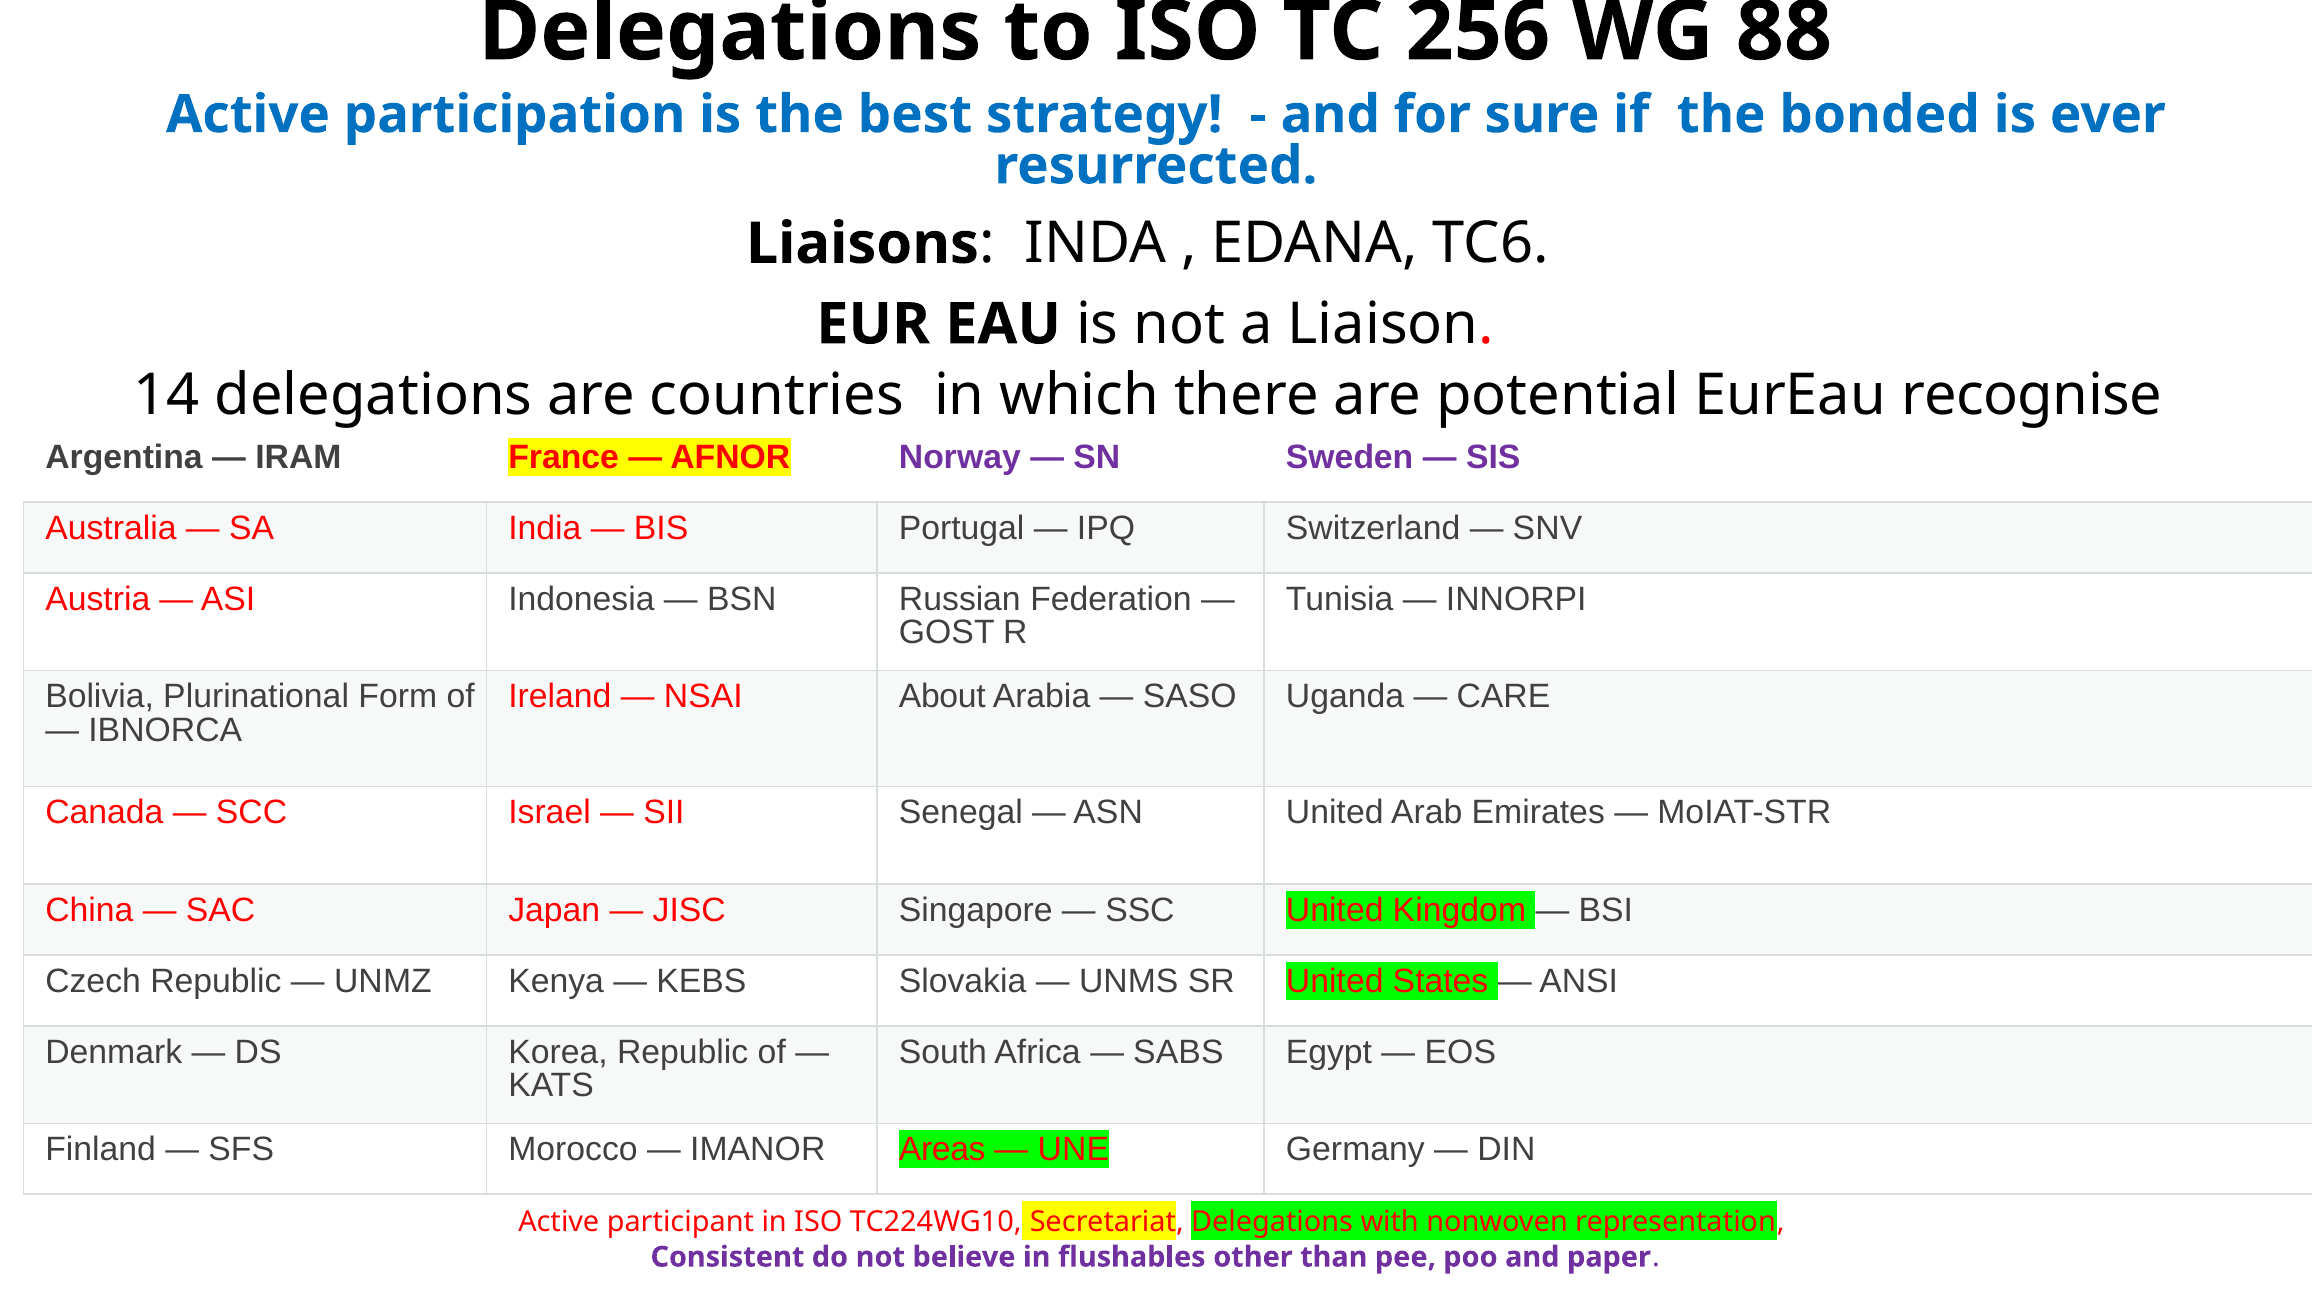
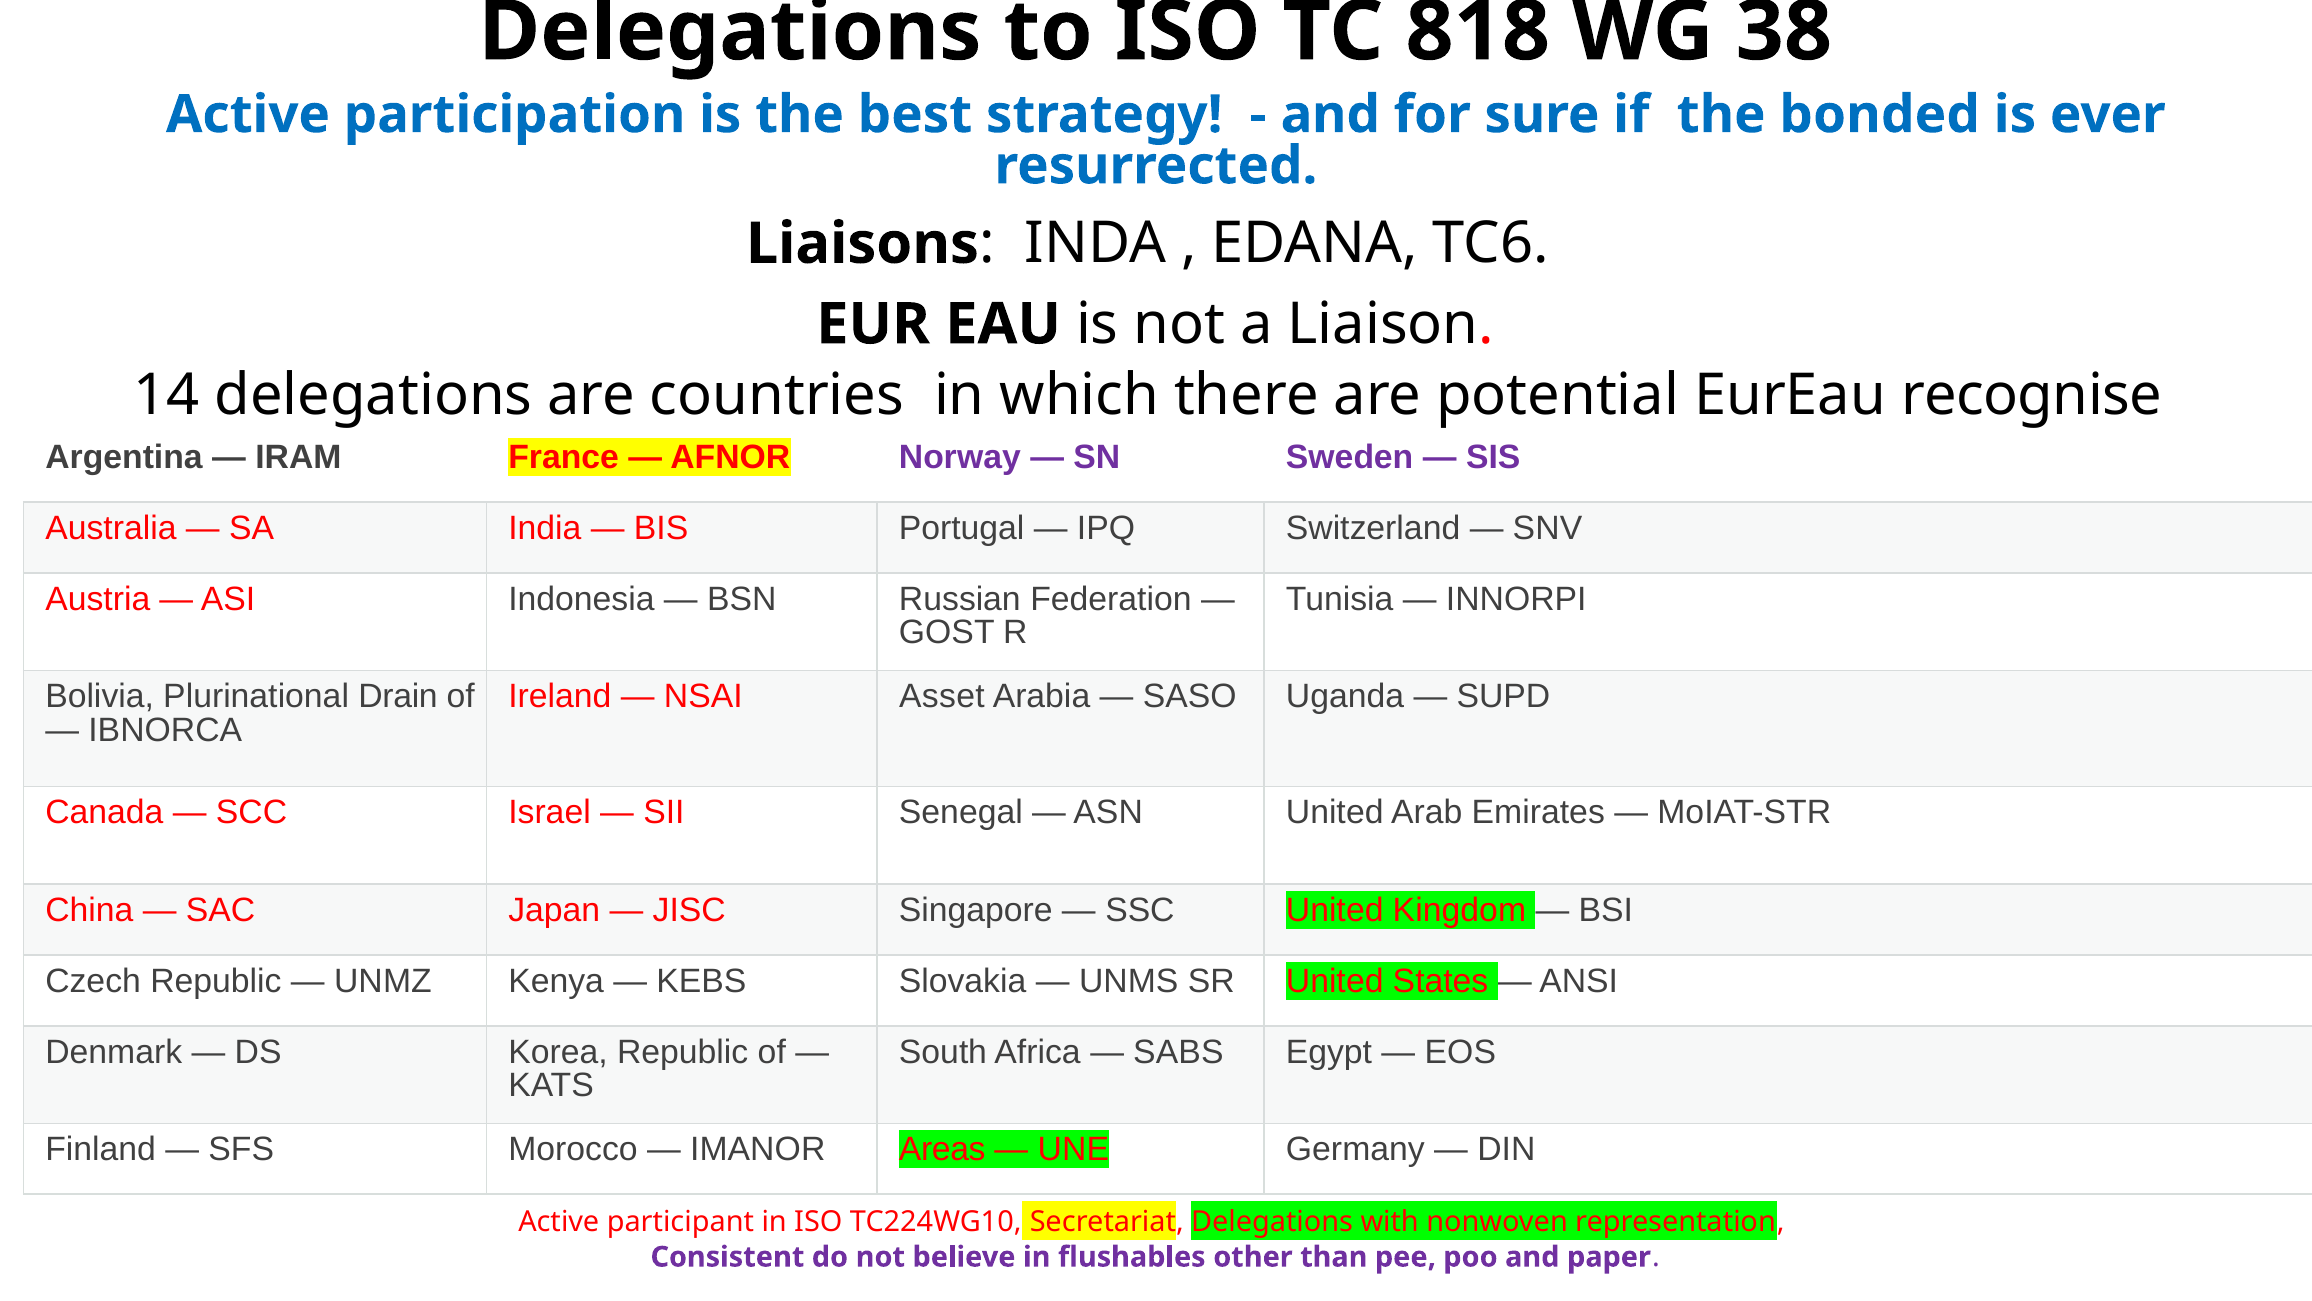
256: 256 -> 818 (1478, 32)
88: 88 -> 38 (1784, 32)
Form: Form -> Drain (398, 696)
About: About -> Asset (942, 696)
CARE: CARE -> SUPD (1503, 696)
